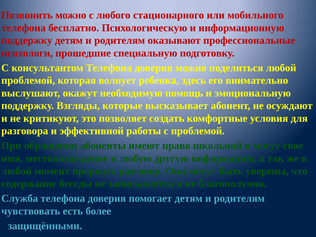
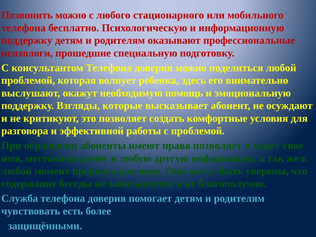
право школьной: школьной -> позволяет (217, 146)
в могут: могут -> ходят (266, 146)
